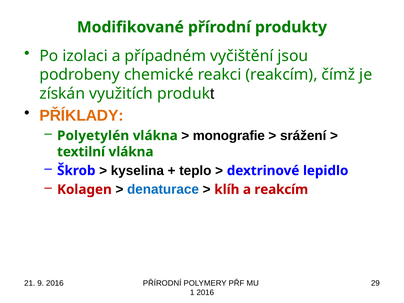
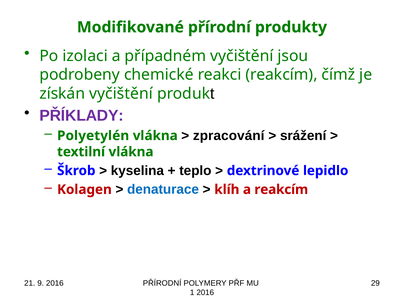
získán využitích: využitích -> vyčištění (121, 94)
PŘÍKLADY colour: orange -> purple (82, 116)
monografie: monografie -> zpracování (229, 136)
